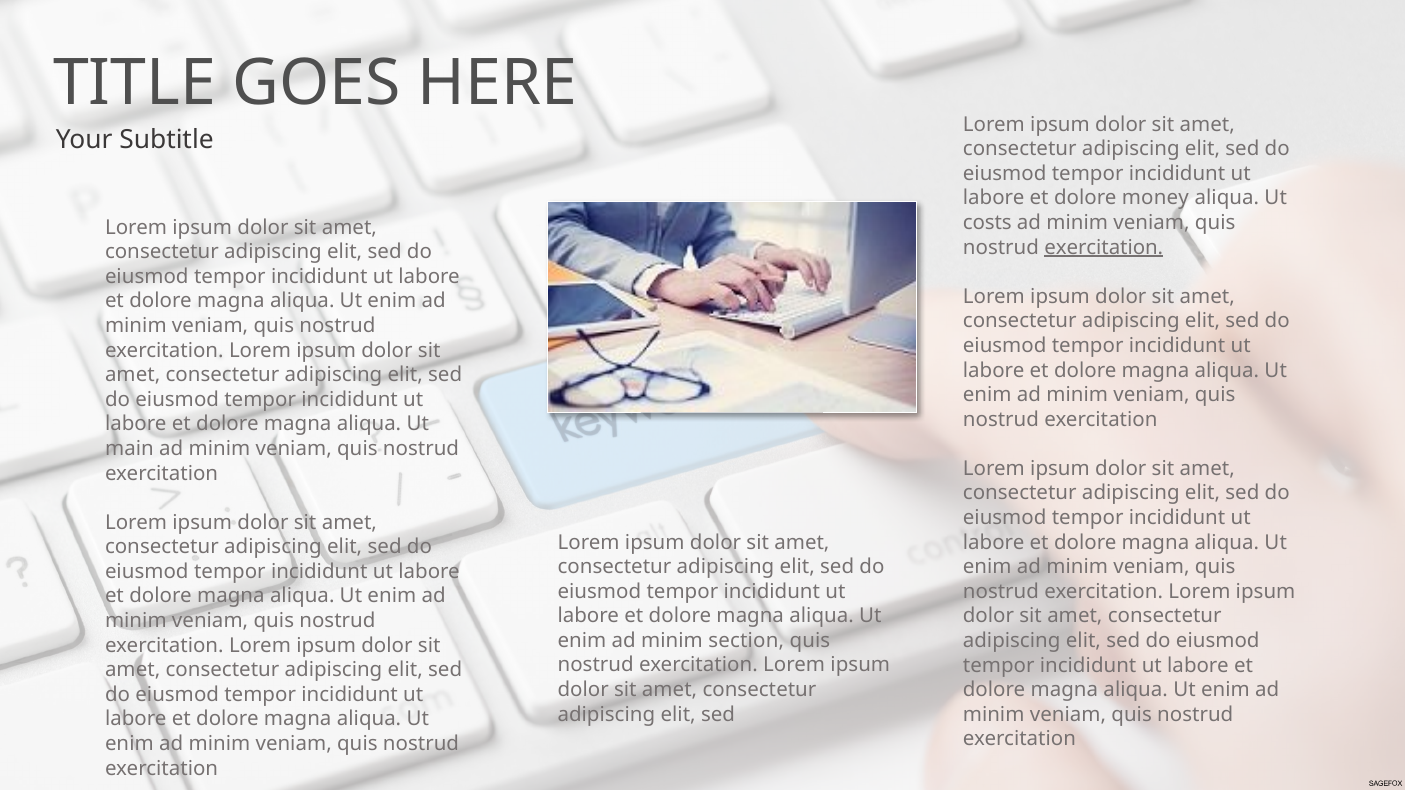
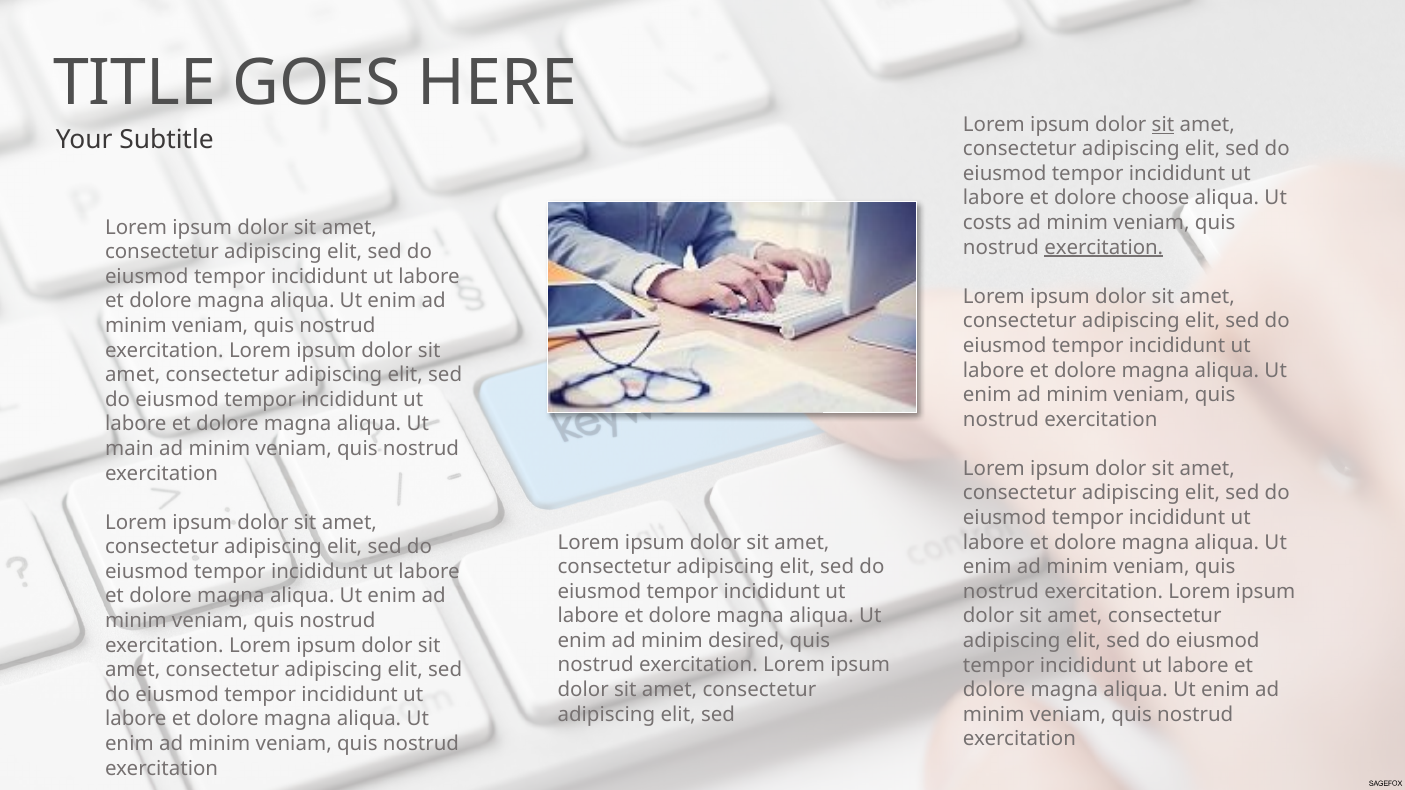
sit underline: none -> present (1163, 124)
money: money -> choose (1156, 198)
section: section -> desired (746, 641)
